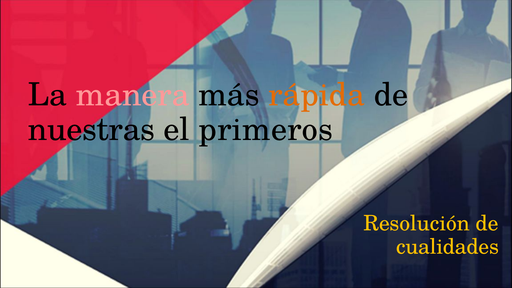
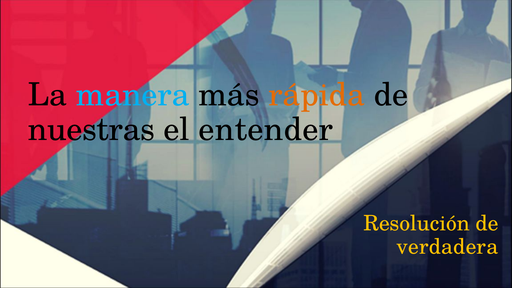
manera colour: pink -> light blue (133, 95)
primeros: primeros -> entender (266, 130)
cualidades: cualidades -> verdadera (447, 247)
